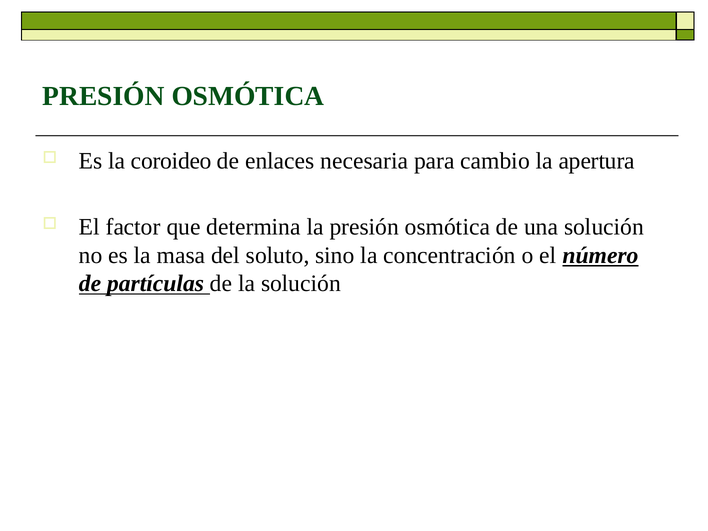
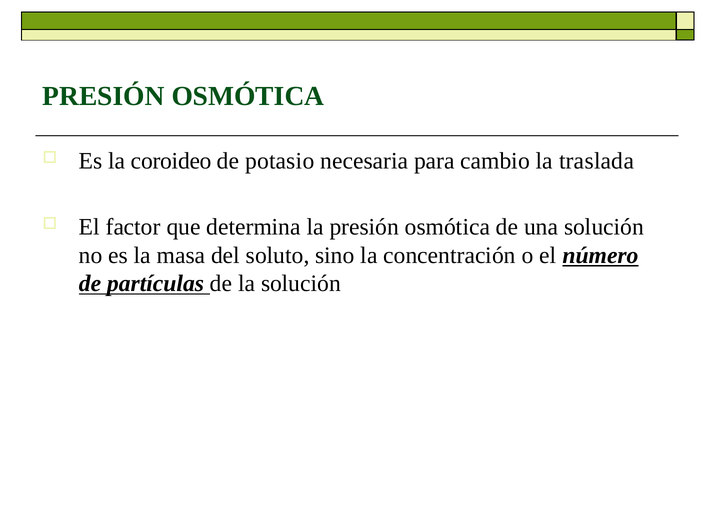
enlaces: enlaces -> potasio (280, 161)
apertura: apertura -> traslada (596, 161)
